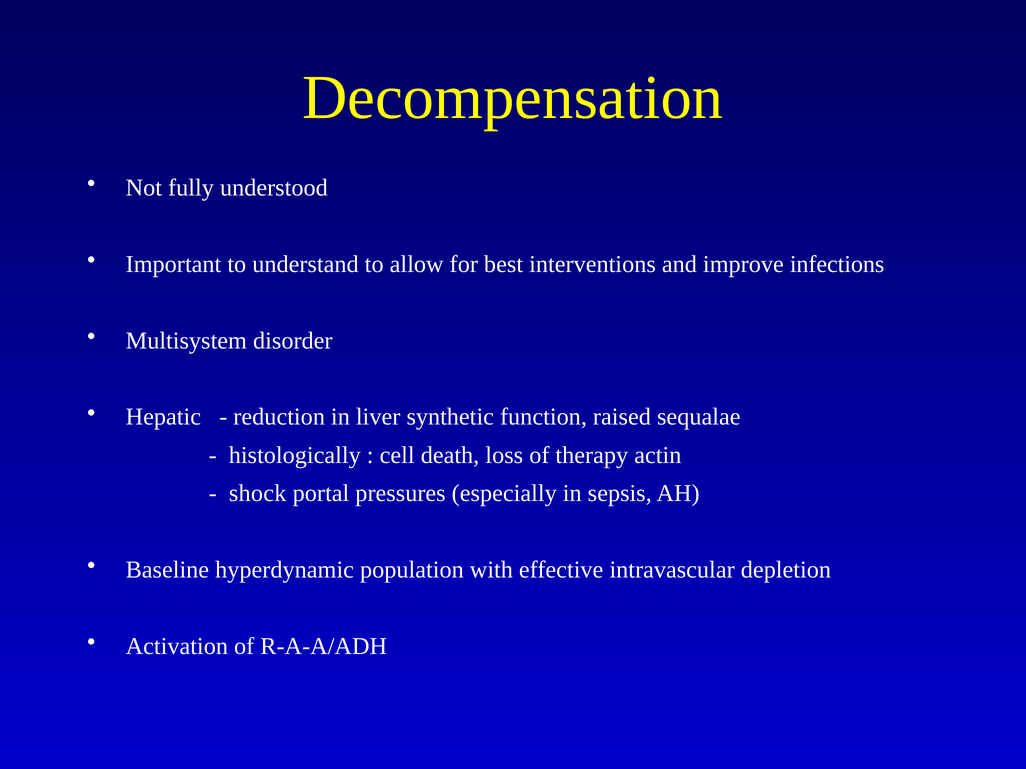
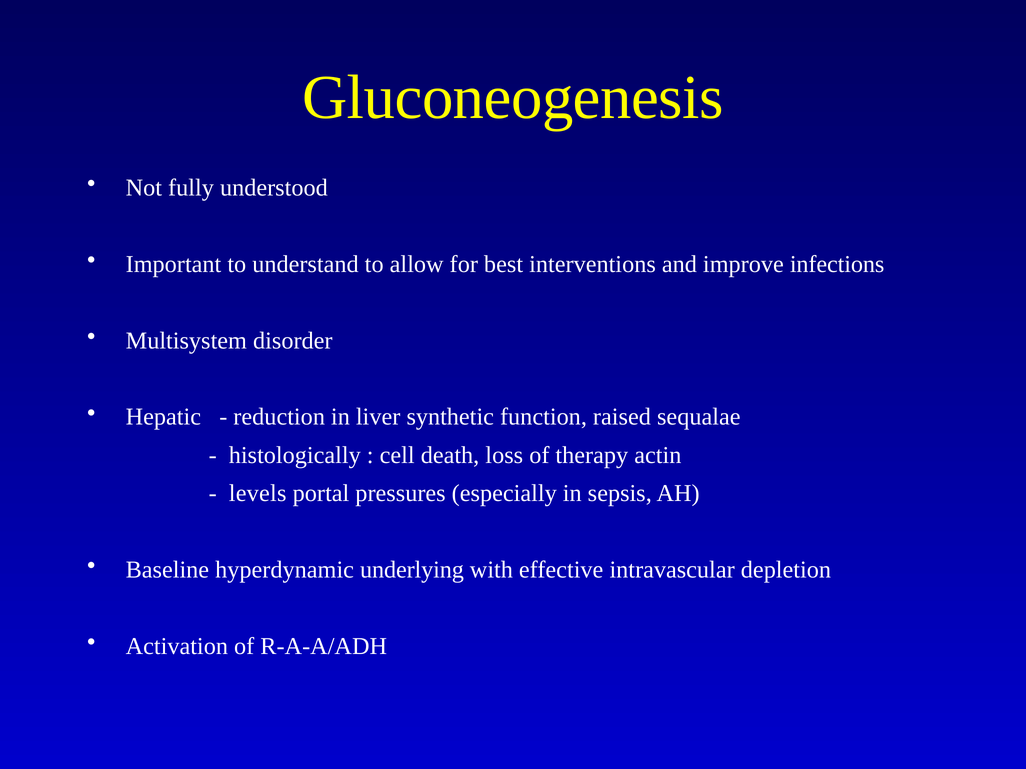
Decompensation: Decompensation -> Gluconeogenesis (513, 98)
shock: shock -> levels (258, 494)
population: population -> underlying (412, 570)
